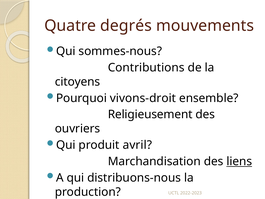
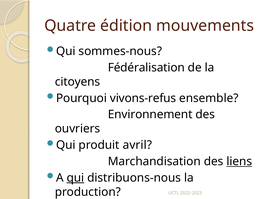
degrés: degrés -> édition (126, 26)
Contributions: Contributions -> Fédéralisation (146, 68)
vivons-droit: vivons-droit -> vivons-refus (143, 98)
Religieusement: Religieusement -> Environnement (150, 114)
qui underline: none -> present (75, 178)
